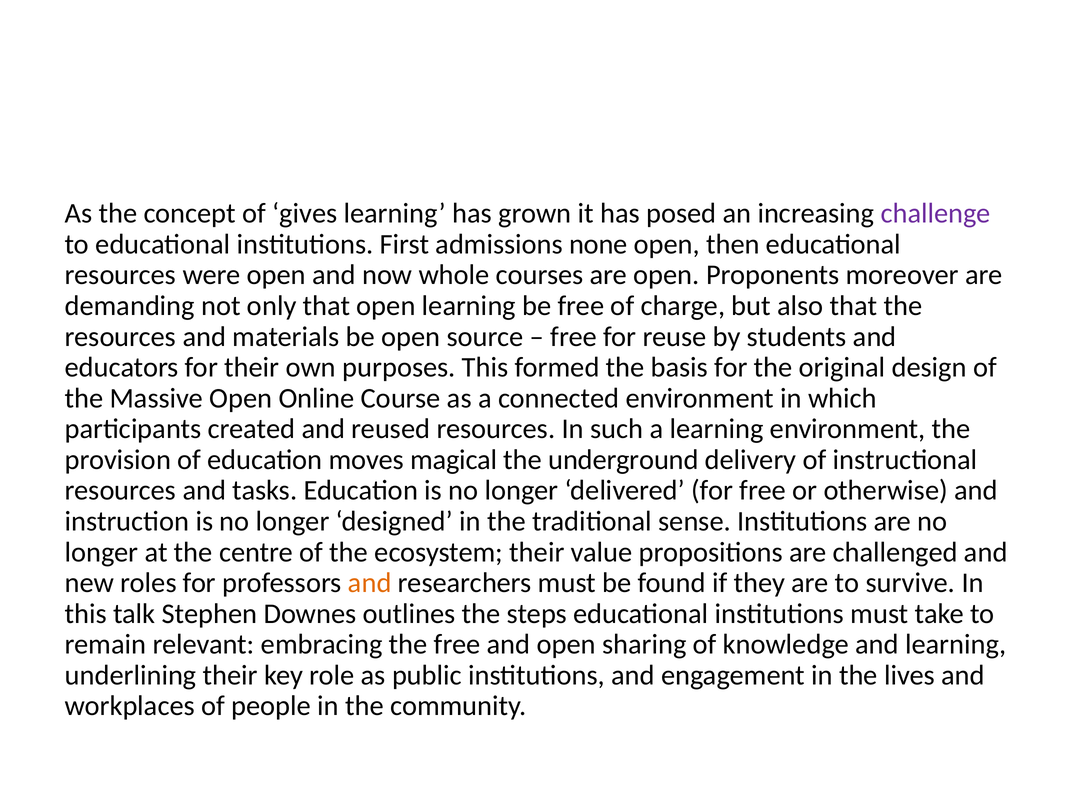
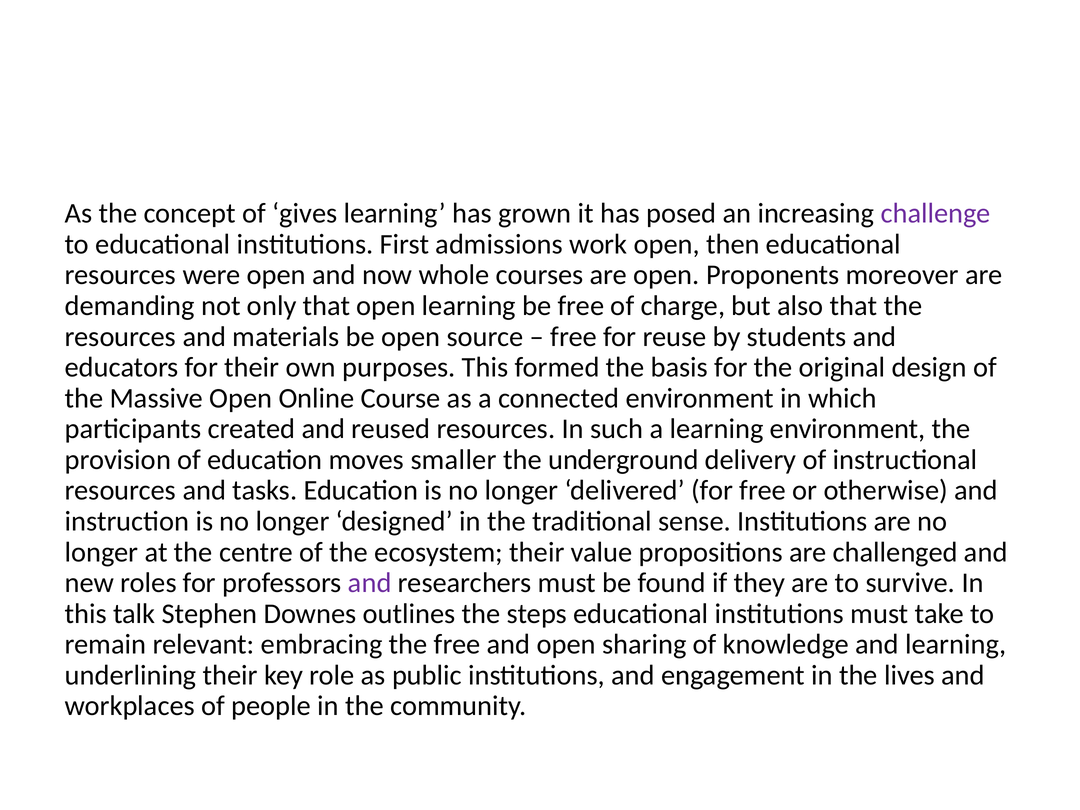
none: none -> work (598, 244)
magical: magical -> smaller (454, 460)
and colour: orange -> purple (370, 583)
